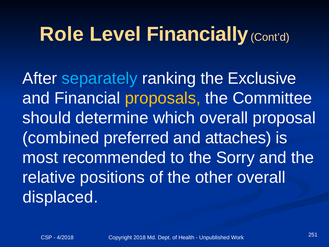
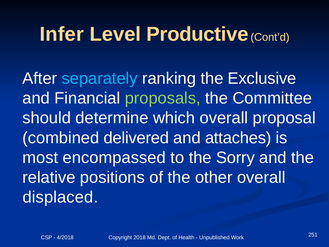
Role: Role -> Infer (62, 34)
Financially: Financially -> Productive (197, 34)
proposals colour: yellow -> light green (163, 98)
preferred: preferred -> delivered (136, 138)
recommended: recommended -> encompassed (114, 157)
